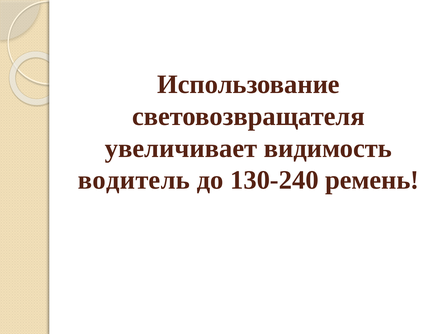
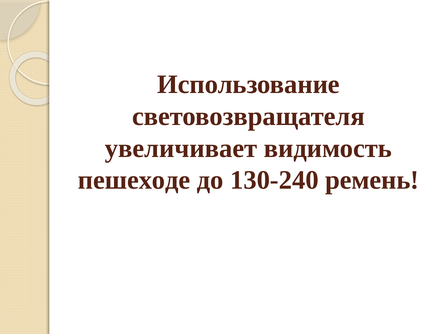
водитель: водитель -> пешеходе (134, 180)
